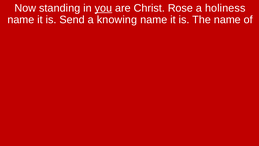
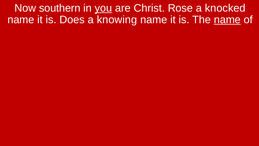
standing: standing -> southern (60, 8)
holiness: holiness -> knocked (225, 8)
Send: Send -> Does (72, 20)
name underline: none -> present (227, 20)
